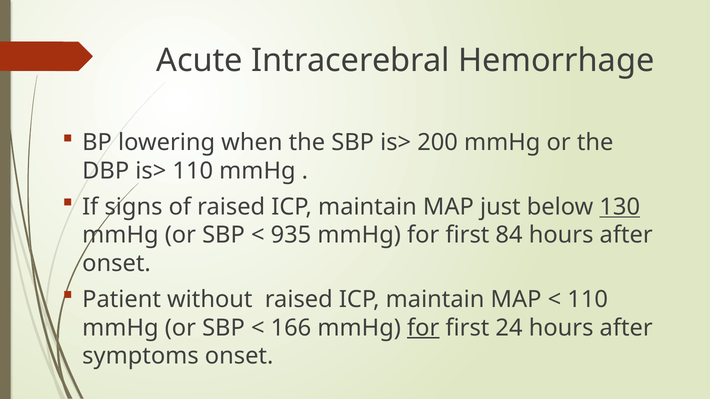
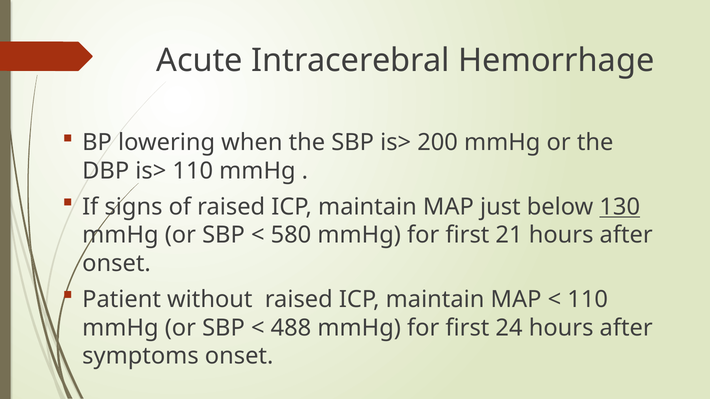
935: 935 -> 580 (291, 235)
84: 84 -> 21 (509, 235)
166: 166 -> 488 (291, 328)
for underline: present -> none (423, 328)
